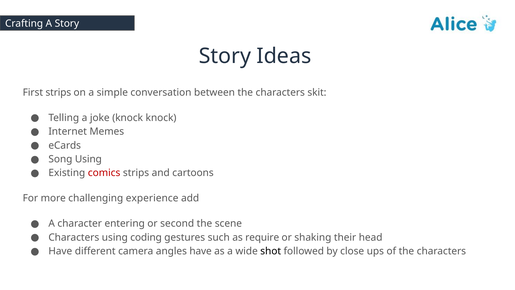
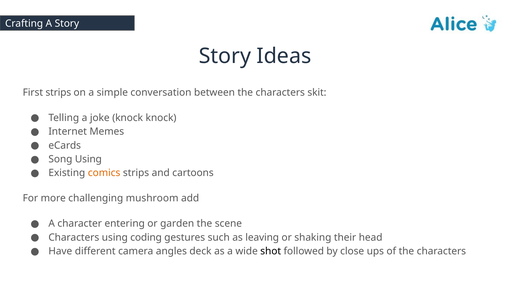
comics colour: red -> orange (104, 173)
experience: experience -> mushroom (152, 198)
second: second -> garden (177, 223)
require: require -> leaving (262, 237)
angles have: have -> deck (200, 251)
